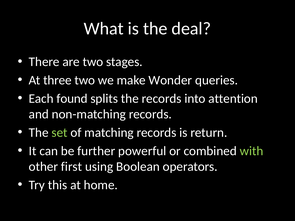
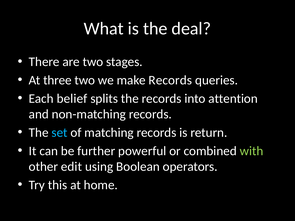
make Wonder: Wonder -> Records (170, 80)
found: found -> belief (72, 99)
set colour: light green -> light blue (60, 133)
first: first -> edit (72, 167)
